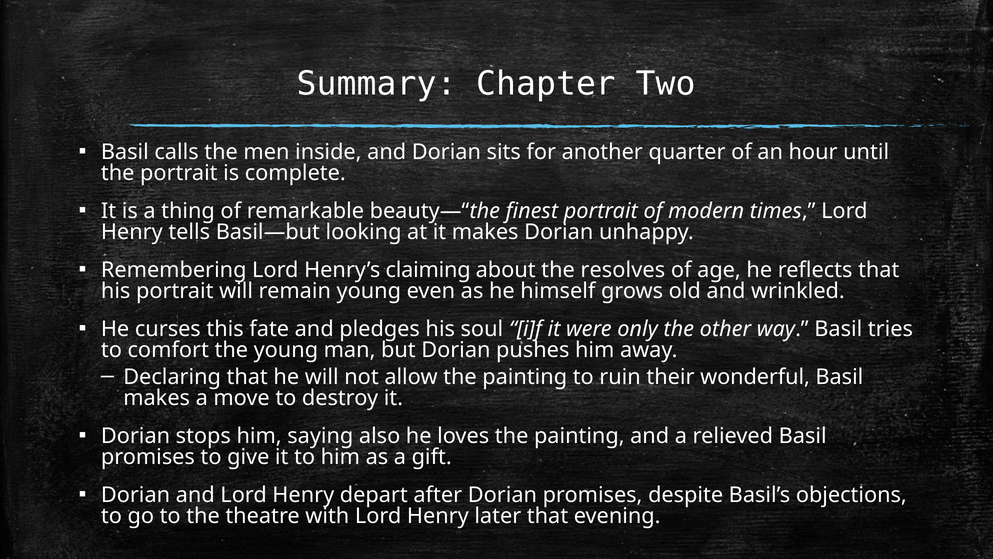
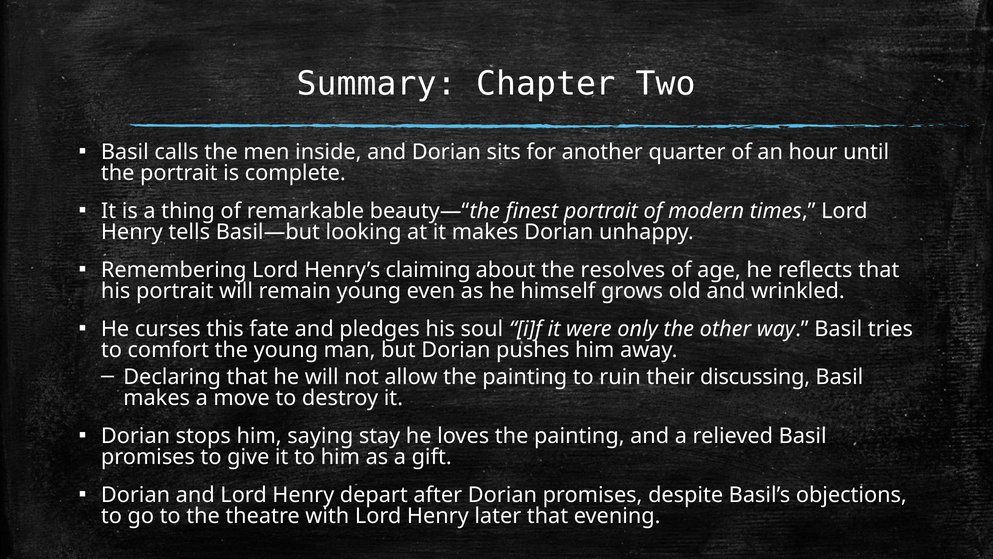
wonderful: wonderful -> discussing (755, 377)
also: also -> stay (380, 436)
